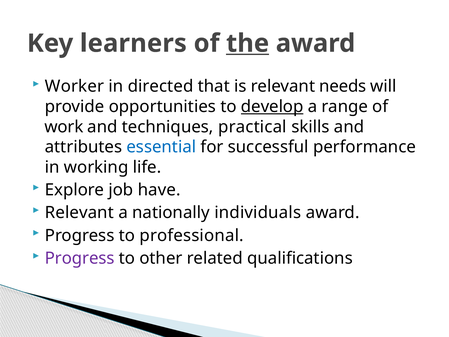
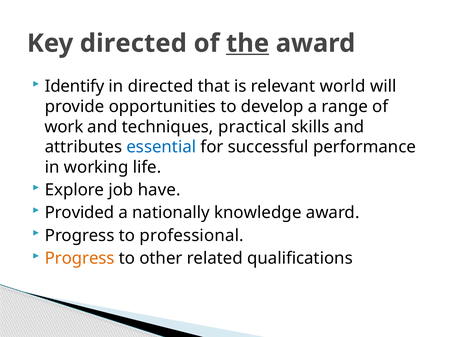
Key learners: learners -> directed (133, 43)
Worker: Worker -> Identify (75, 86)
needs: needs -> world (343, 86)
develop underline: present -> none (272, 106)
Relevant: Relevant -> Provided (80, 213)
individuals: individuals -> knowledge (258, 213)
Progress colour: purple -> orange (80, 258)
